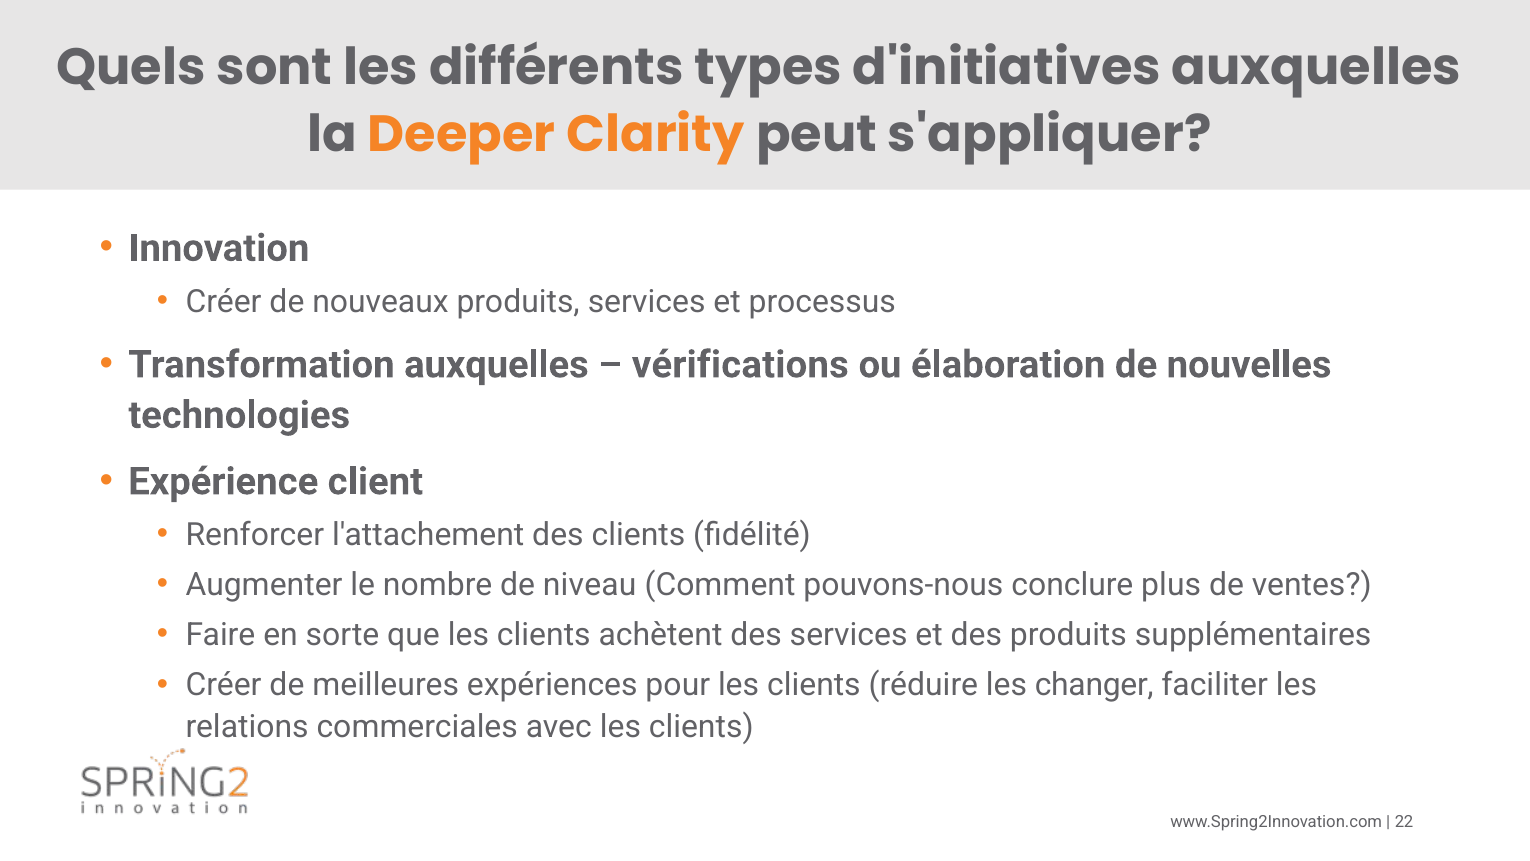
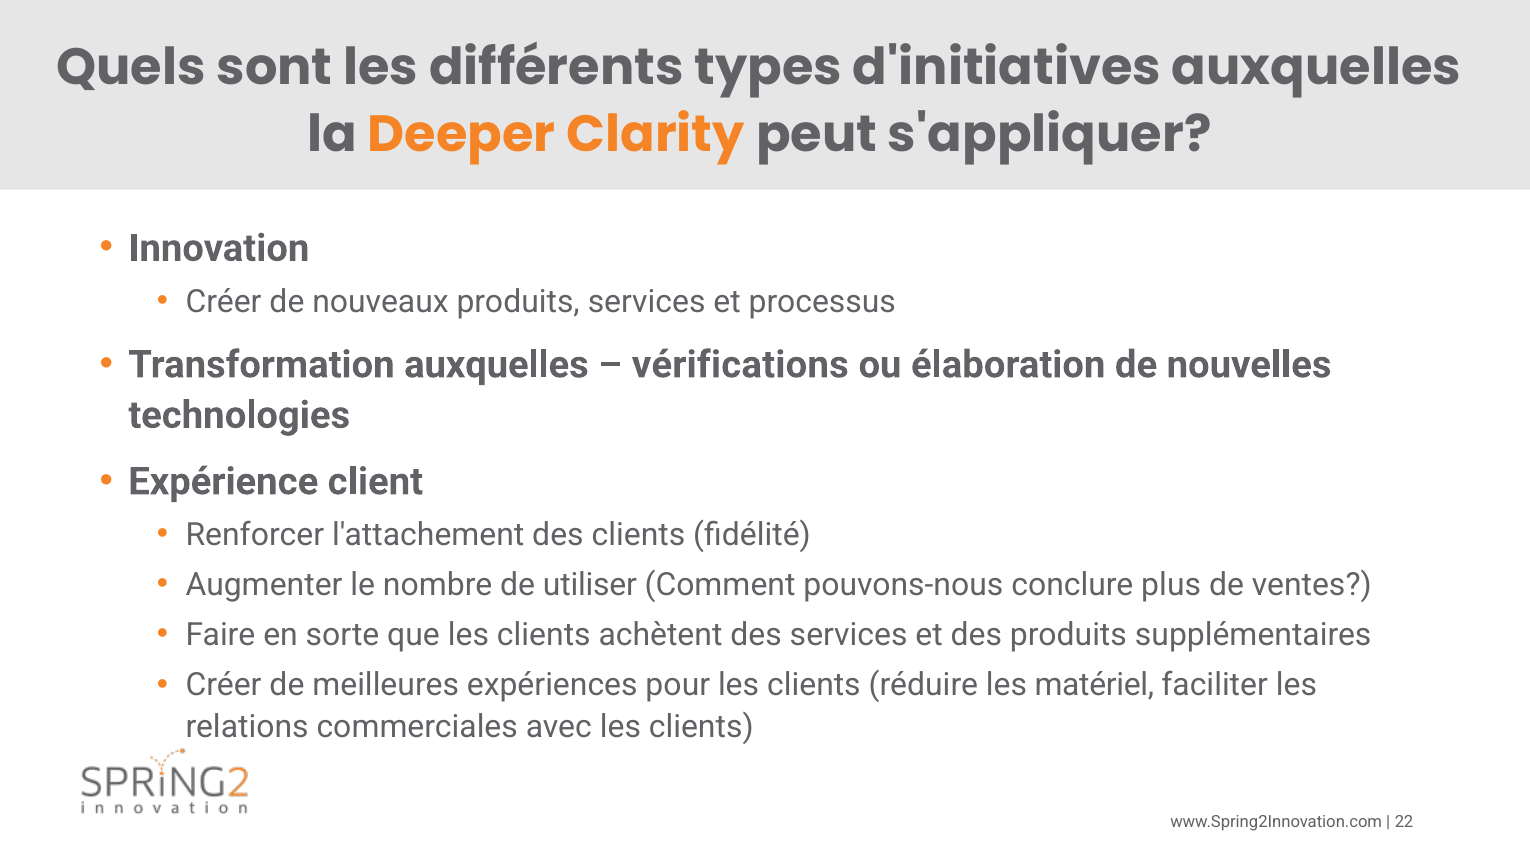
niveau: niveau -> utiliser (590, 585)
changer: changer -> matériel (1094, 685)
